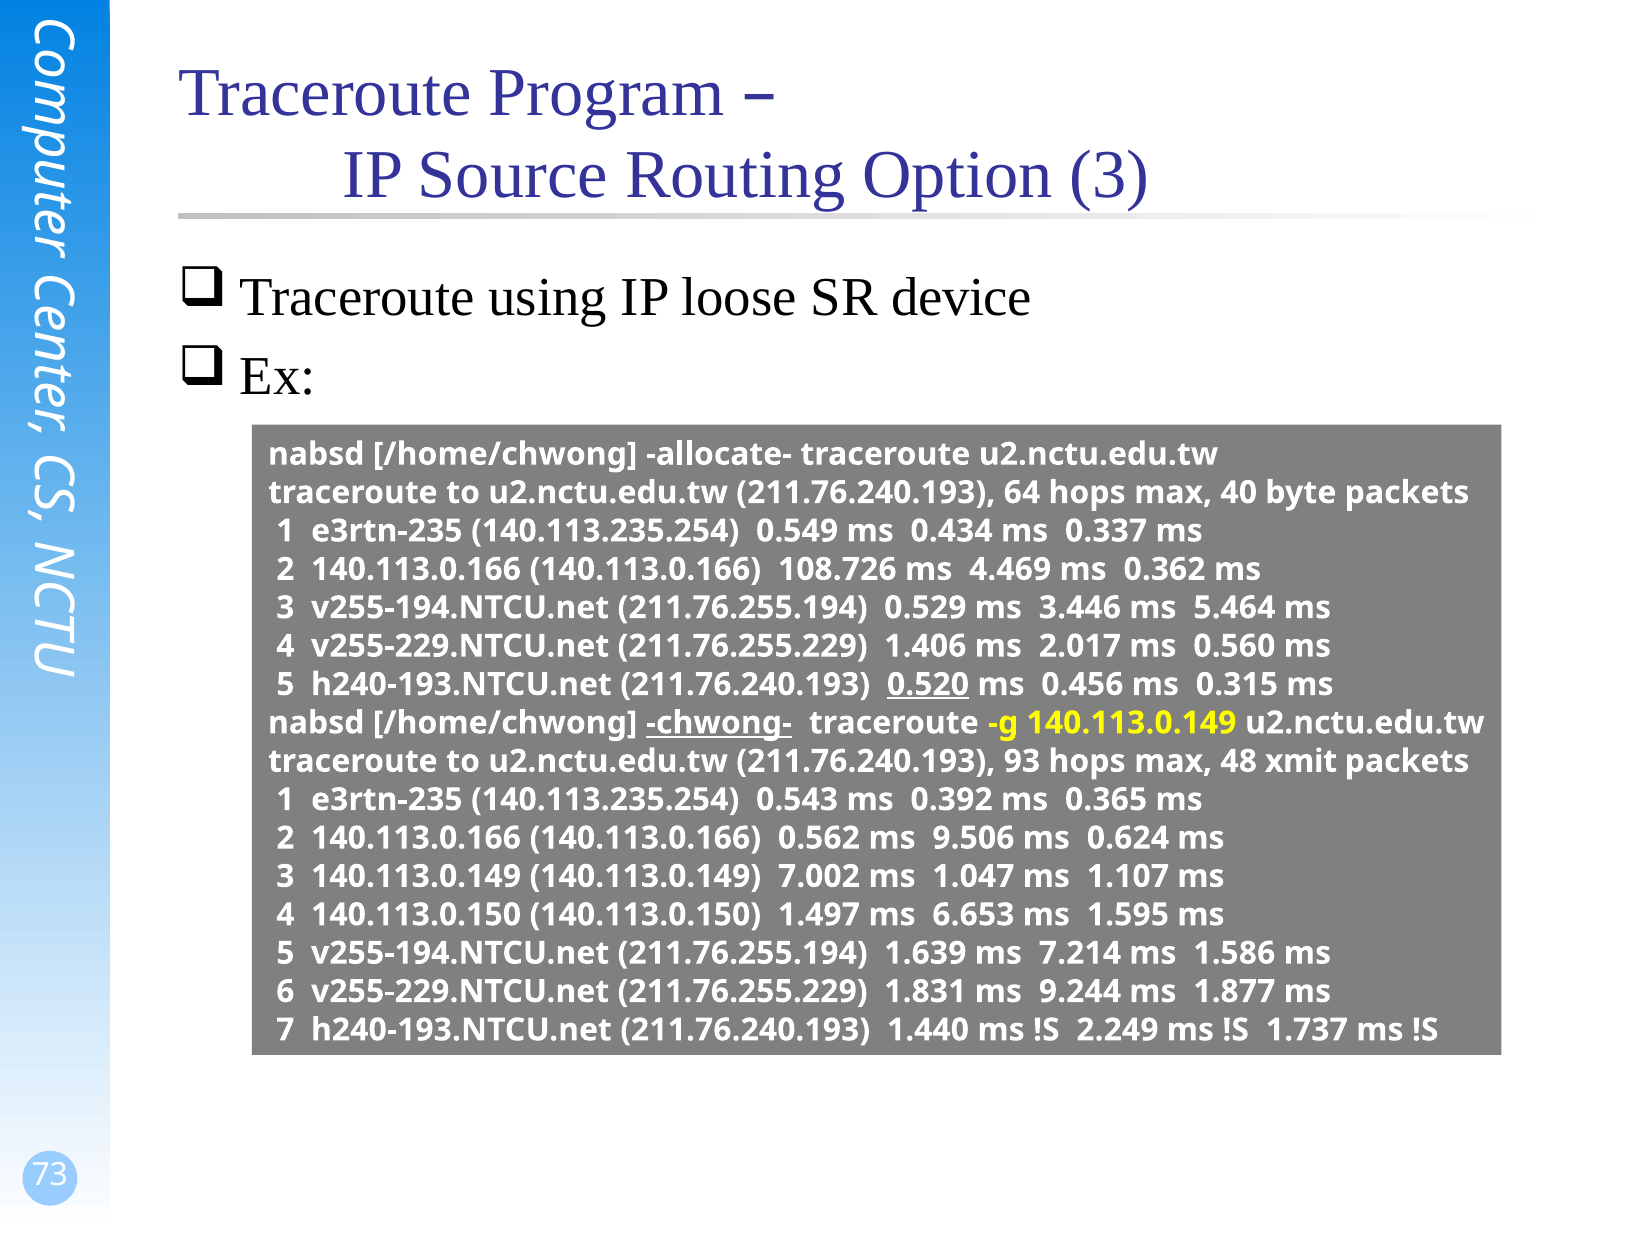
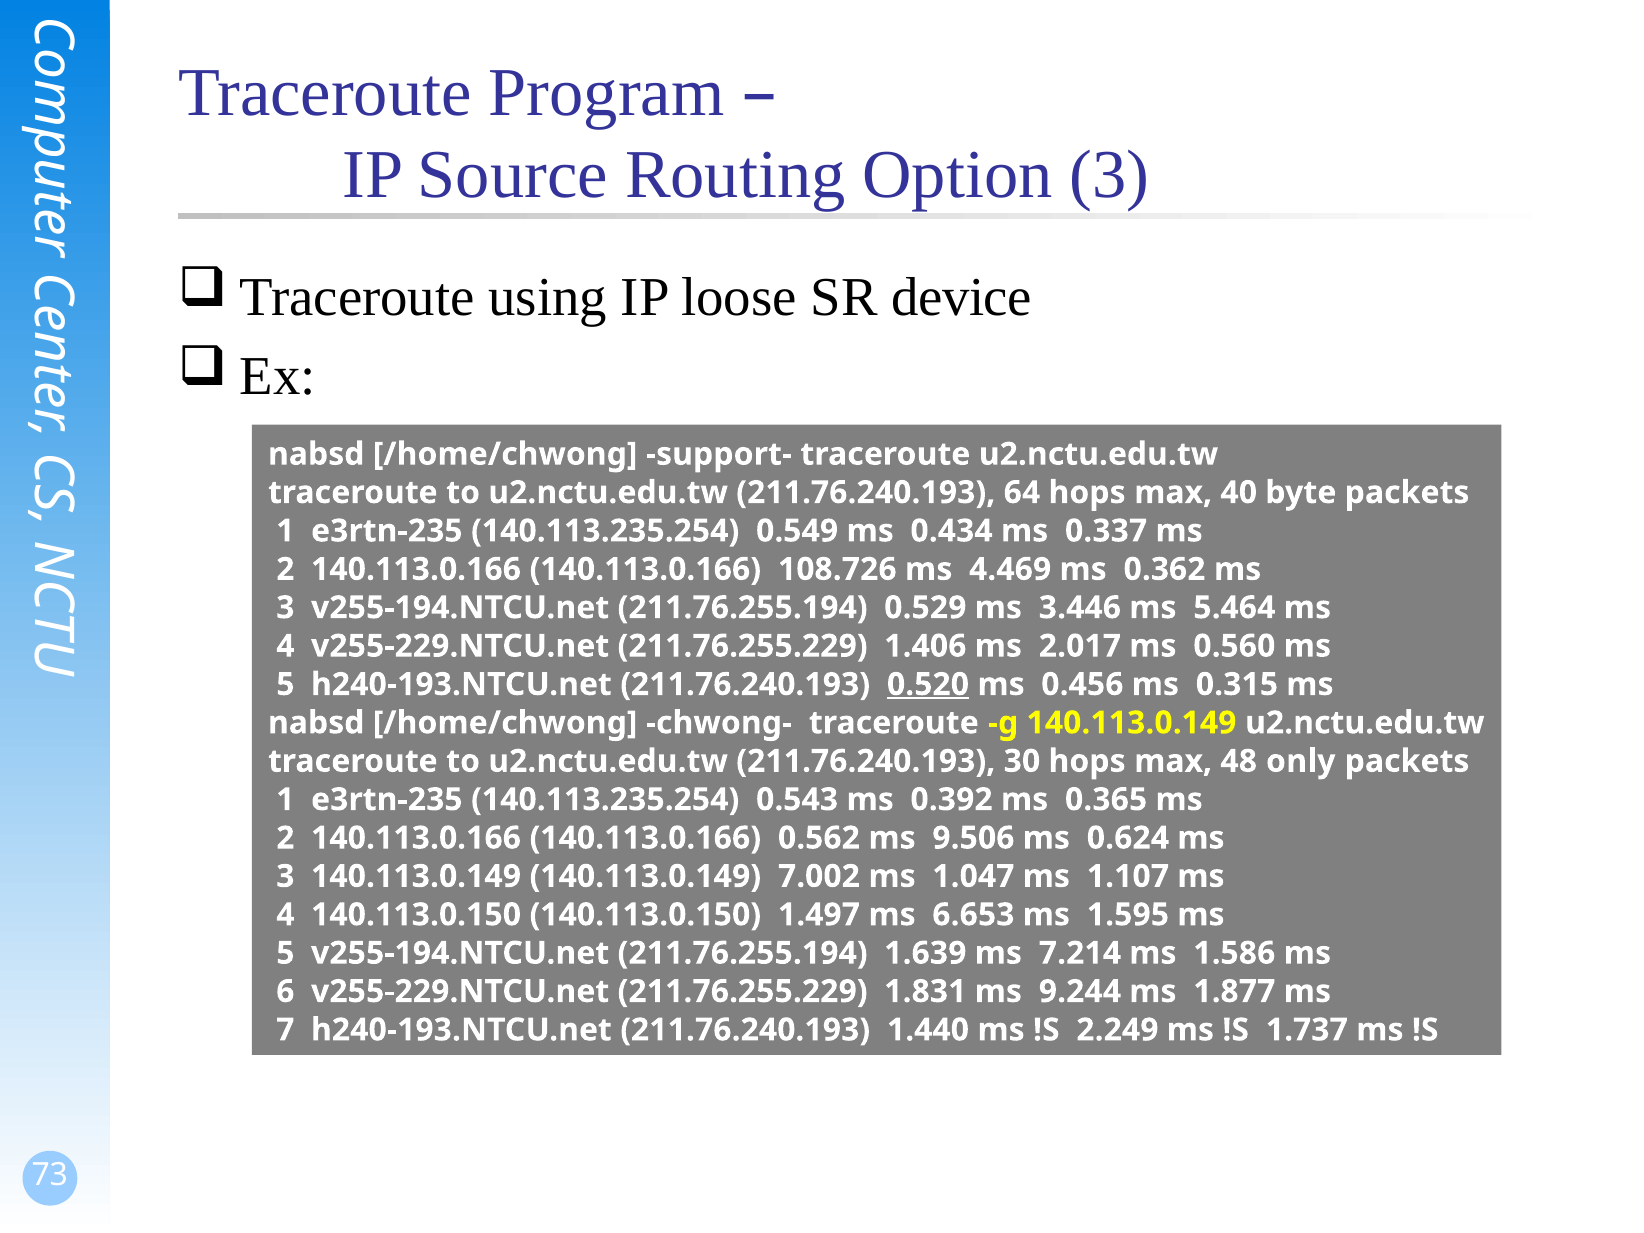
allocate-: allocate- -> support- (719, 454)
chwong- underline: present -> none (719, 723)
93: 93 -> 30 (1022, 761)
xmit: xmit -> only (1301, 761)
